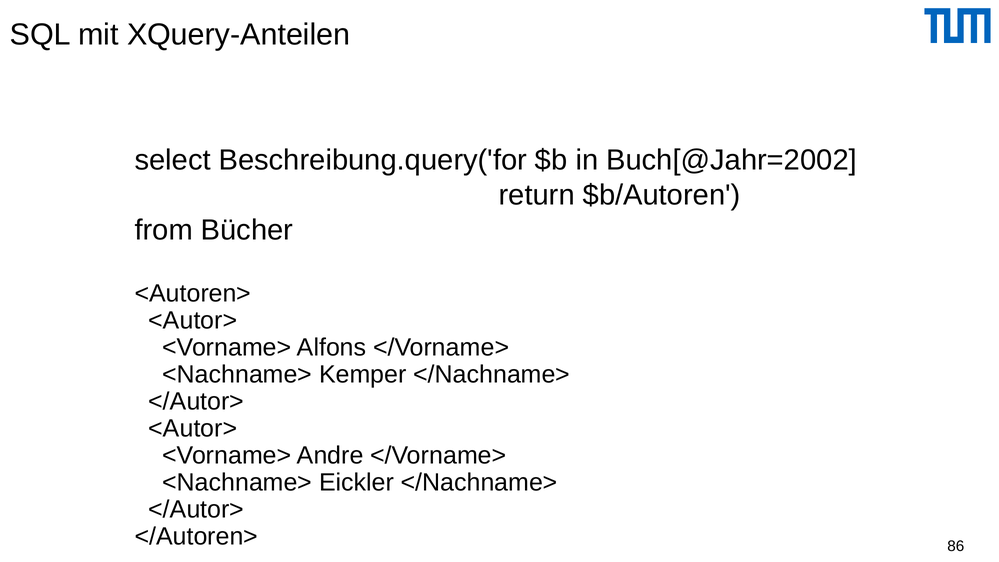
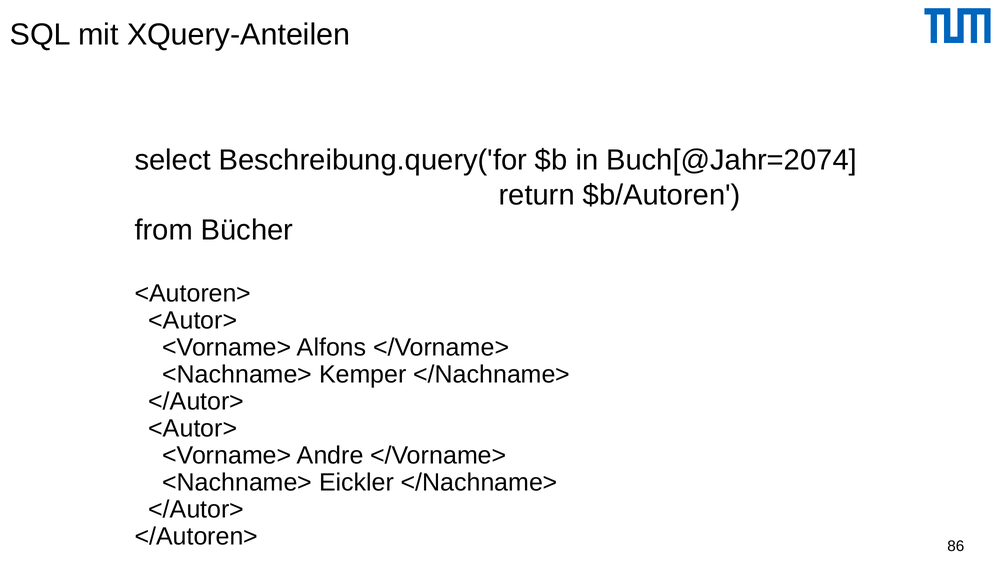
Buch[@Jahr=2002: Buch[@Jahr=2002 -> Buch[@Jahr=2074 (731, 160)
